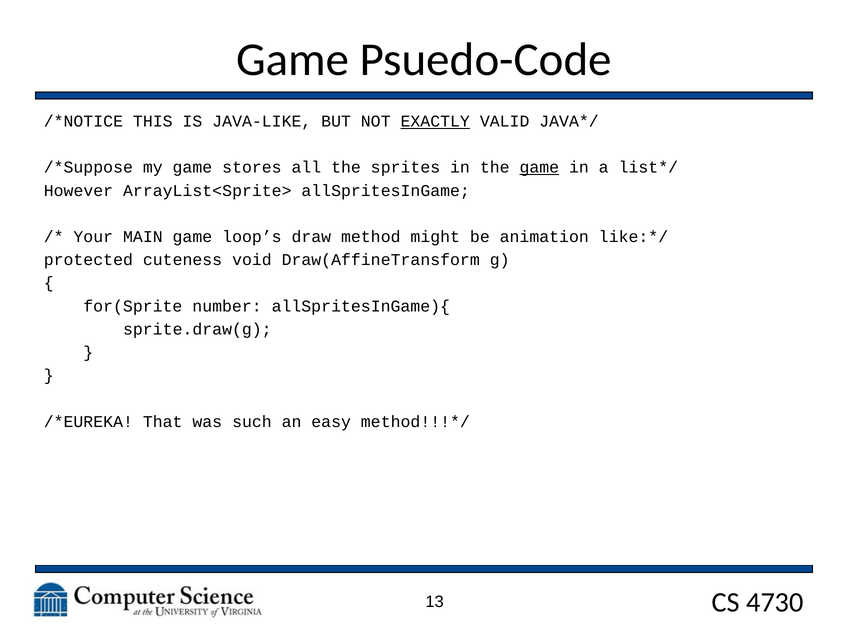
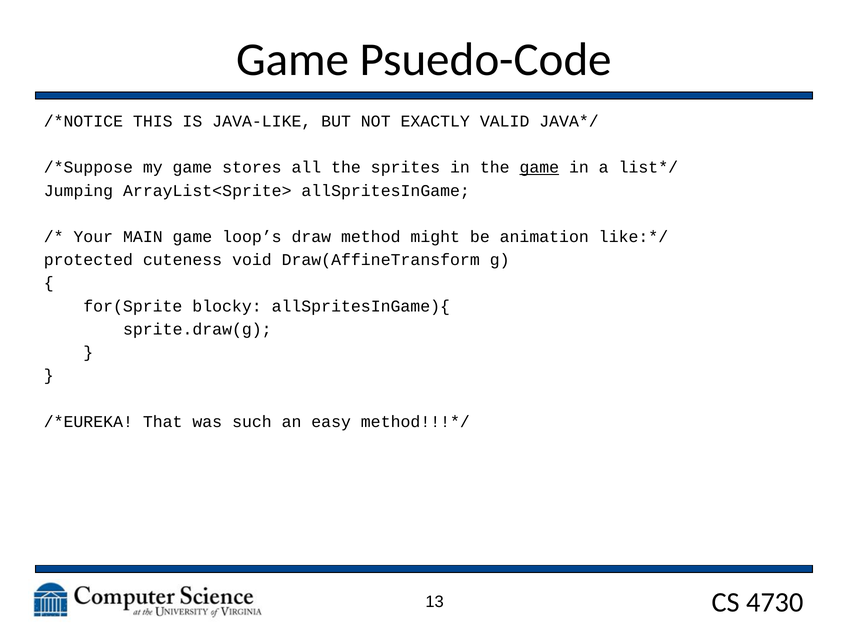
EXACTLY underline: present -> none (435, 121)
However: However -> Jumping (78, 191)
number: number -> blocky (227, 306)
